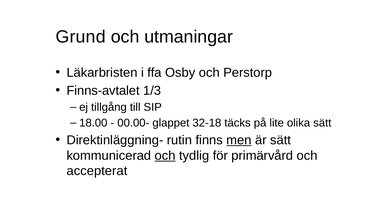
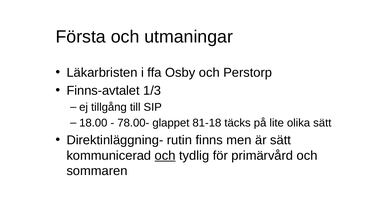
Grund: Grund -> Första (81, 37)
00.00-: 00.00- -> 78.00- (133, 123)
32-18: 32-18 -> 81-18 (207, 123)
men underline: present -> none (239, 141)
accepterat: accepterat -> sommaren (97, 172)
